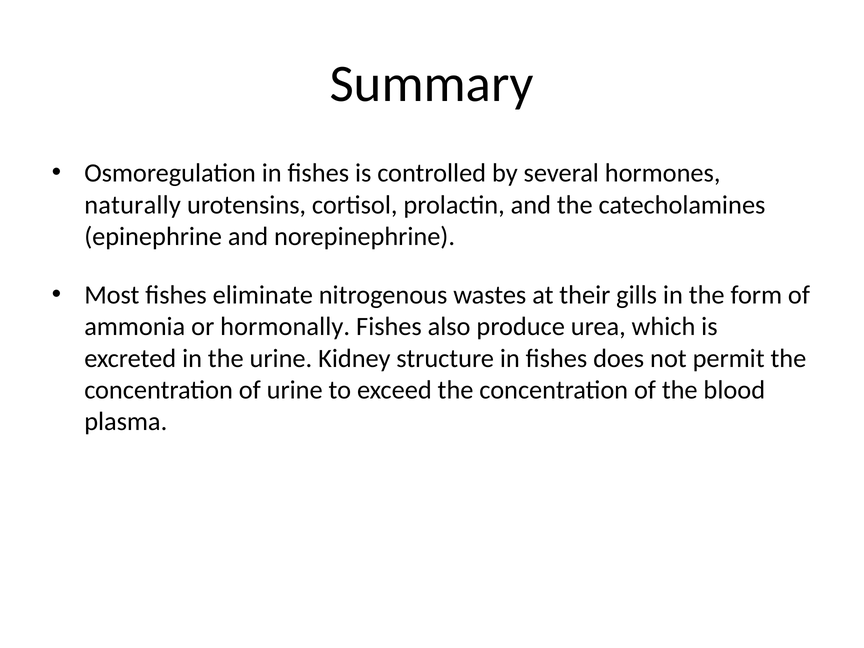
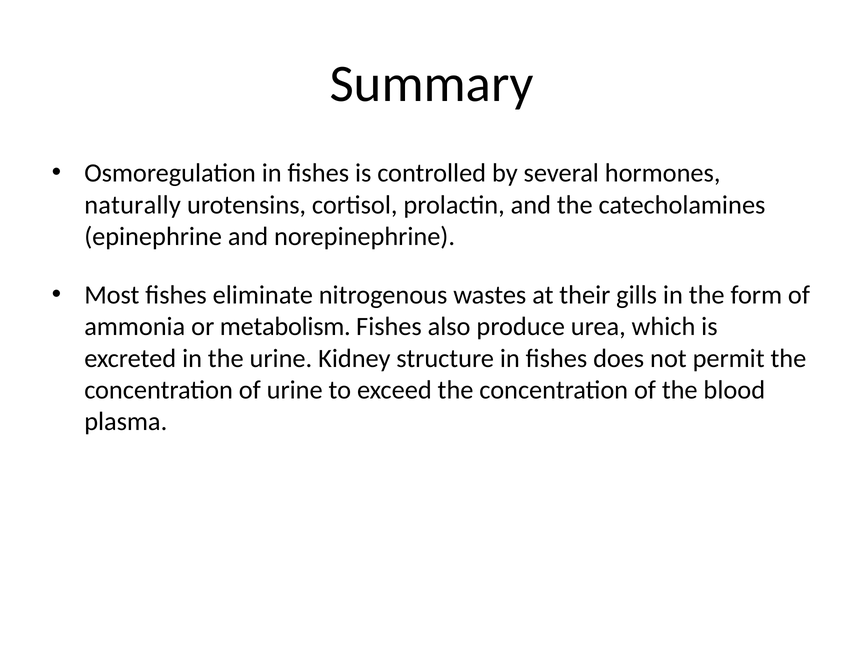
hormonally: hormonally -> metabolism (285, 327)
